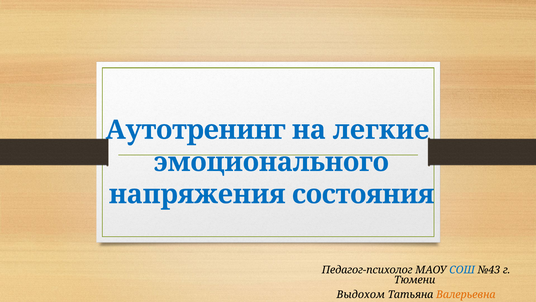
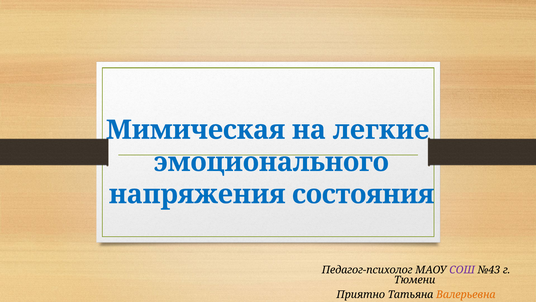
Аутотренинг: Аутотренинг -> Мимическая (196, 130)
СОШ colour: blue -> purple (462, 269)
Выдохом: Выдохом -> Приятно (361, 294)
